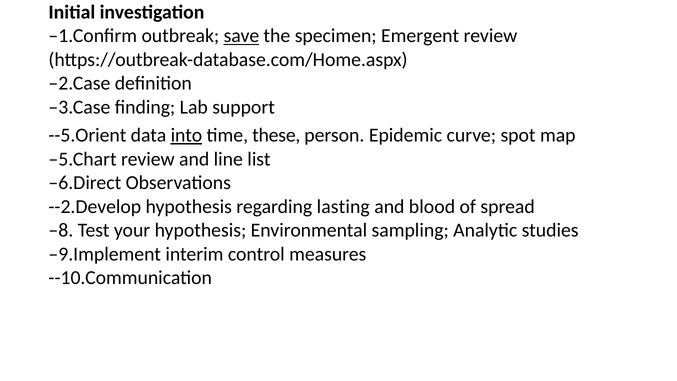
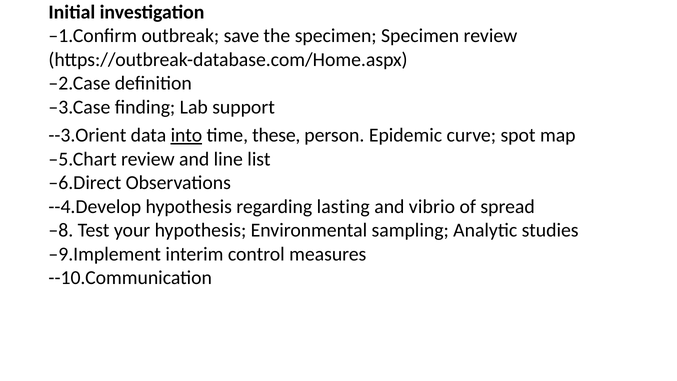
save underline: present -> none (241, 36)
specimen Emergent: Emergent -> Specimen (420, 36)
--5.Orient: --5.Orient -> --3.Orient (87, 135)
--2.Develop: --2.Develop -> --4.Develop (95, 207)
blood: blood -> vibrio (432, 207)
